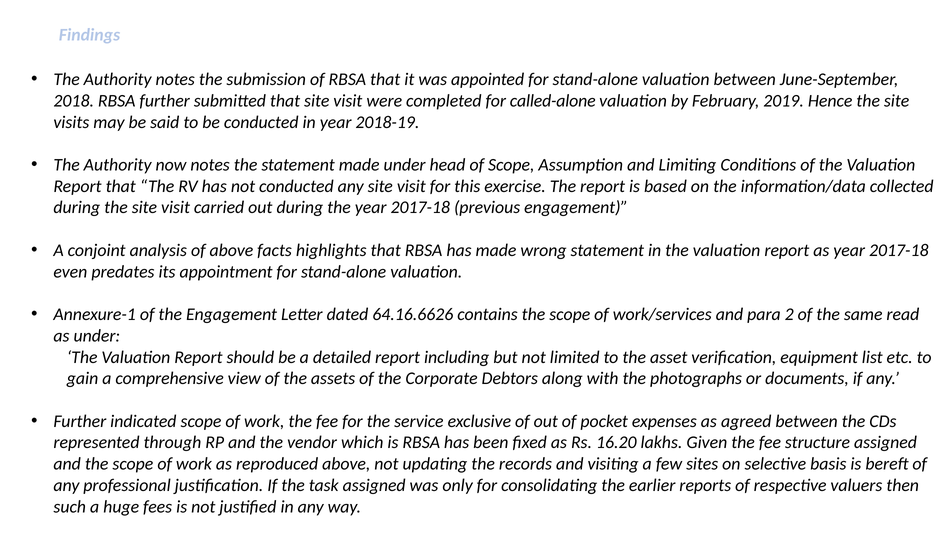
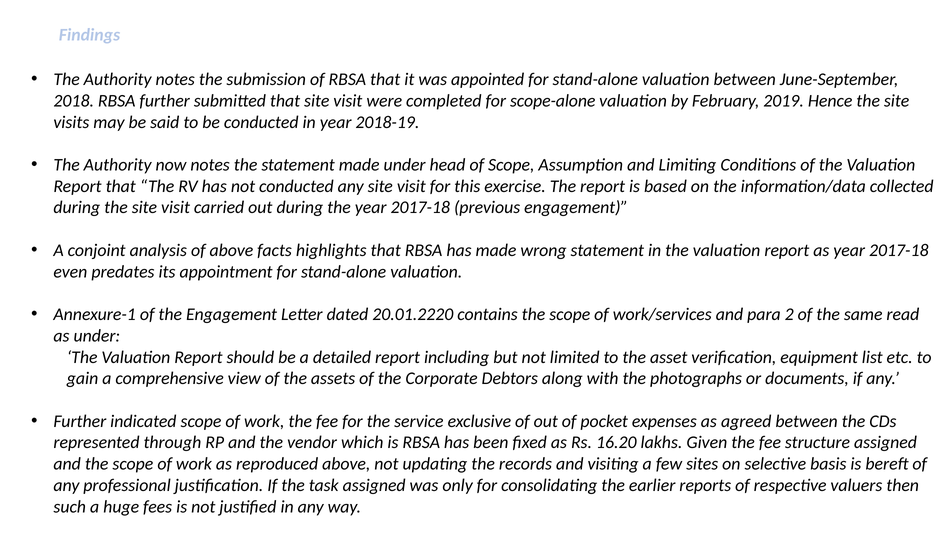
called-alone: called-alone -> scope-alone (553, 101)
64.16.6626: 64.16.6626 -> 20.01.2220 (413, 314)
